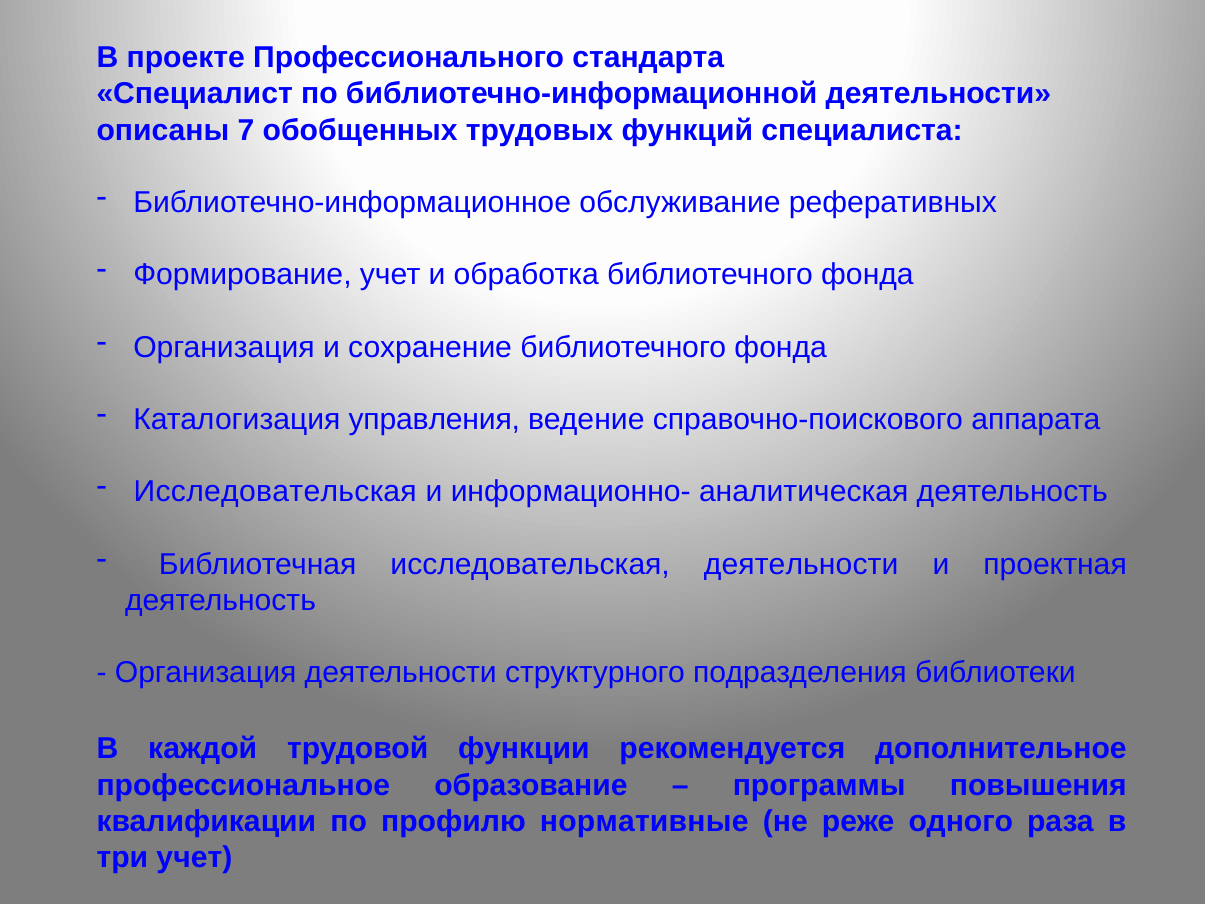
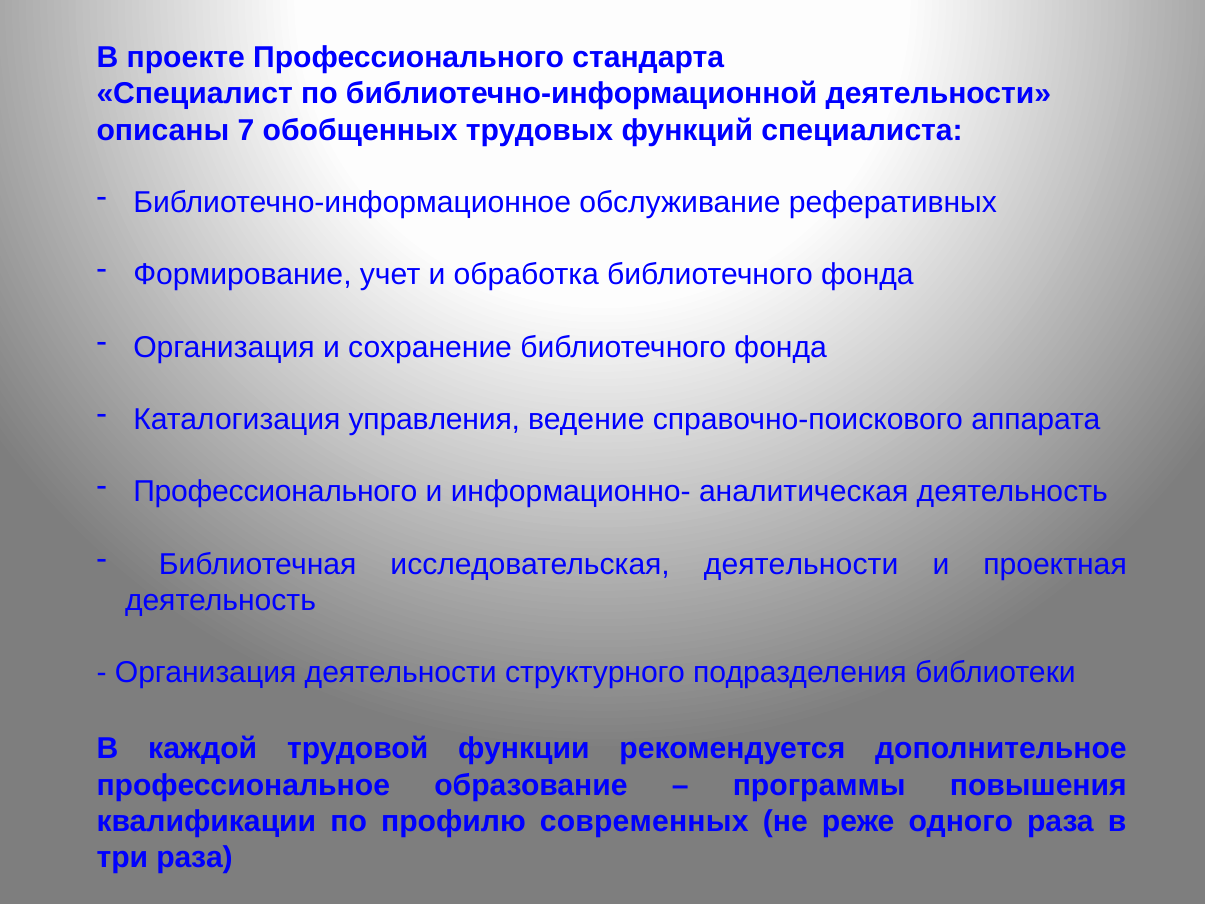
Исследовательская: Исследовательская -> Профессионального (275, 492)
нормативные: нормативные -> современных (644, 821)
три учет: учет -> раза (195, 857)
